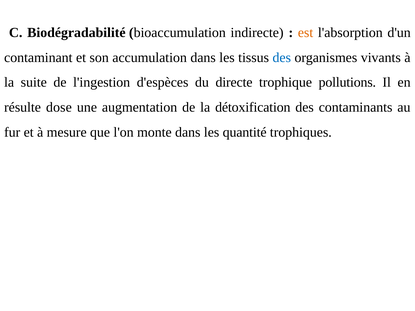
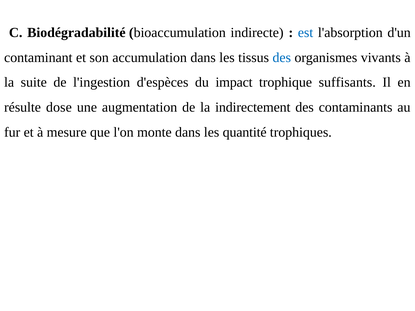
est colour: orange -> blue (306, 33)
directe: directe -> impact (234, 82)
pollutions: pollutions -> suffisants (347, 82)
détoxification: détoxification -> indirectement (253, 107)
